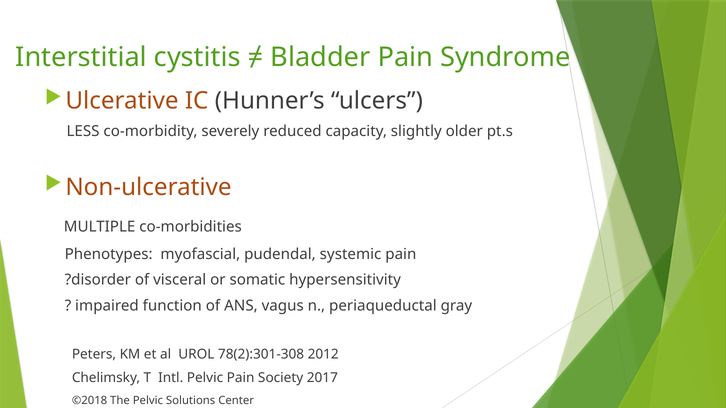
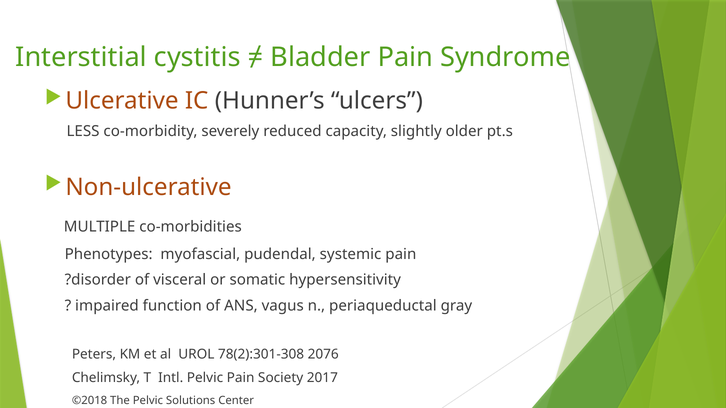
2012: 2012 -> 2076 (323, 354)
